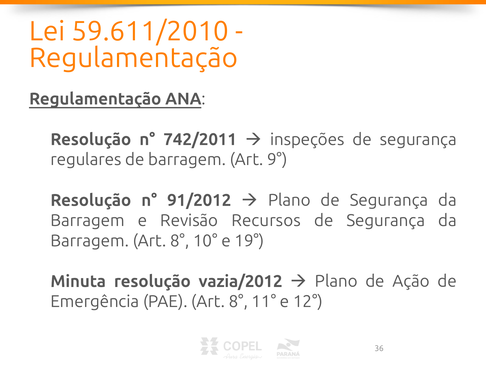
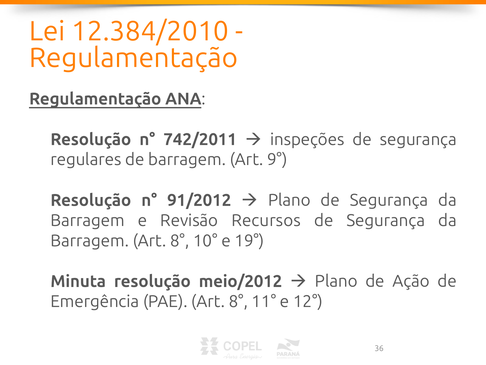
59.611/2010: 59.611/2010 -> 12.384/2010 (150, 31)
vazia/2012: vazia/2012 -> meio/2012 (240, 281)
